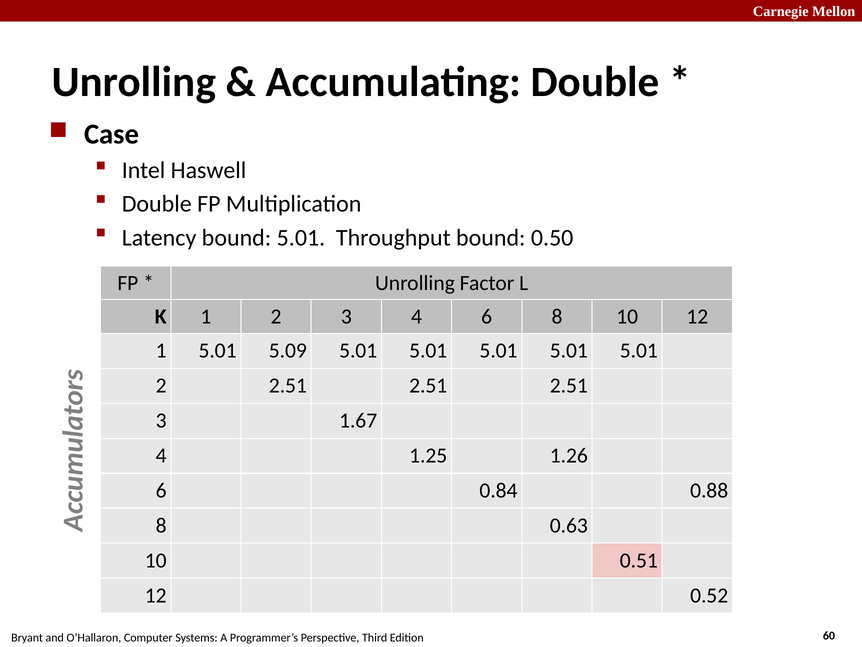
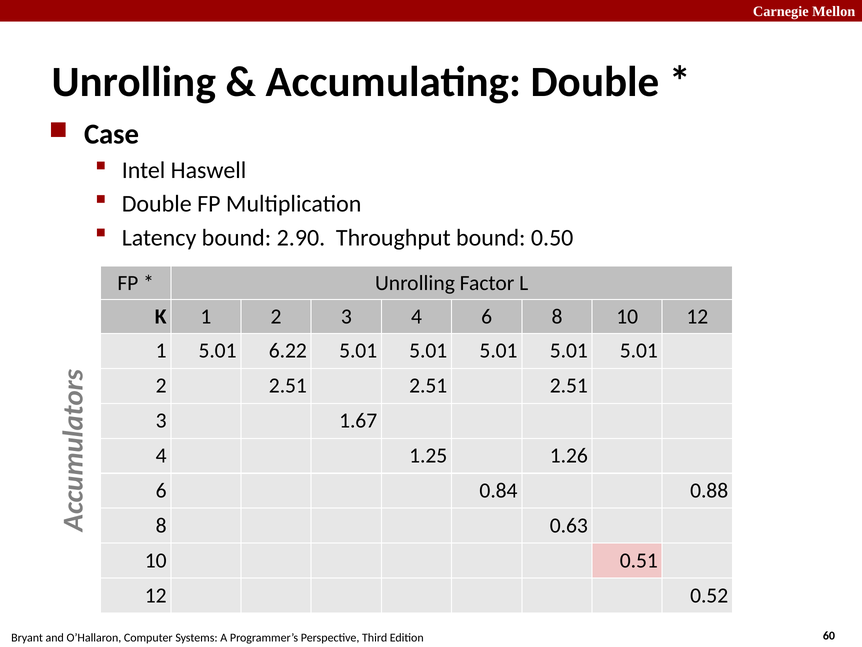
bound 5.01: 5.01 -> 2.90 (301, 237)
5.09: 5.09 -> 6.22 (288, 350)
